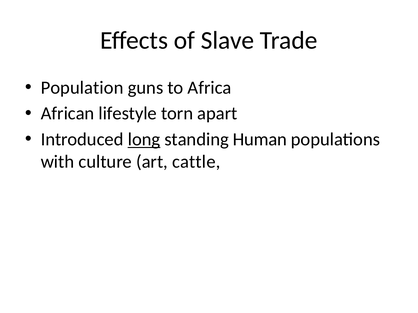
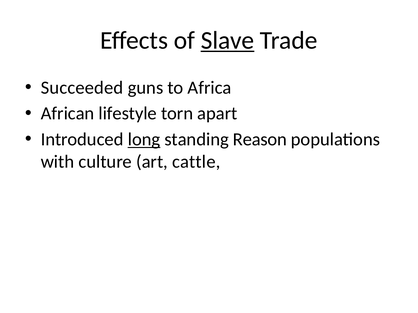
Slave underline: none -> present (228, 40)
Population: Population -> Succeeded (82, 88)
Human: Human -> Reason (260, 140)
